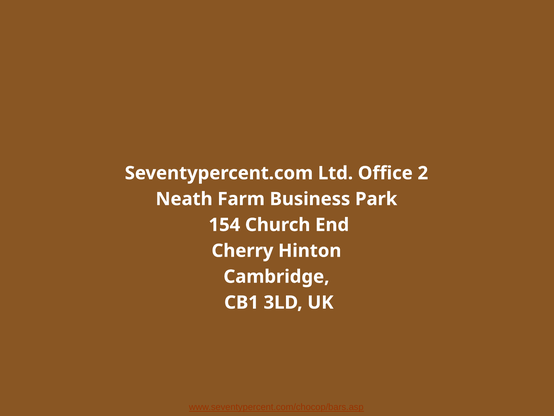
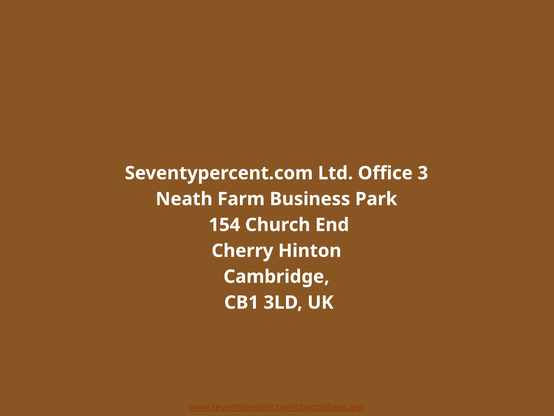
2: 2 -> 3 (423, 173)
